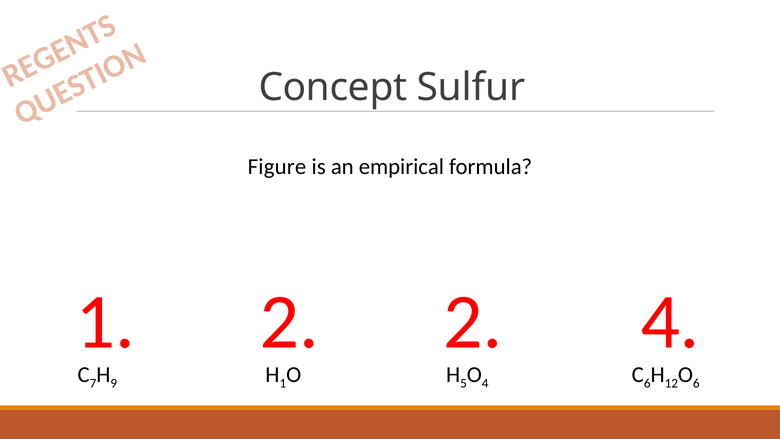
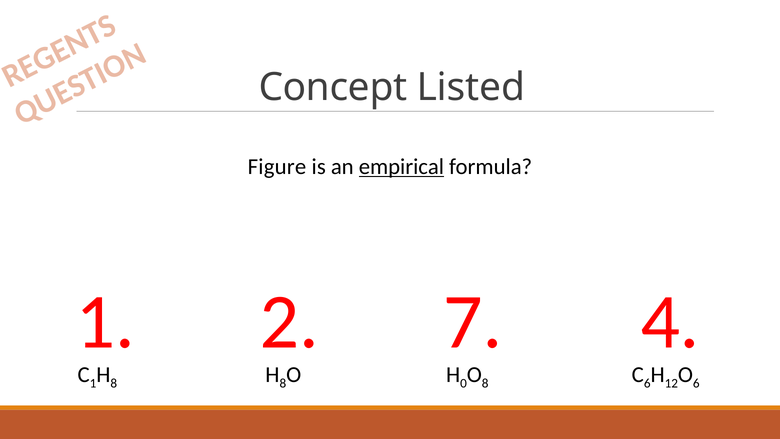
Sulfur: Sulfur -> Listed (471, 87)
empirical underline: none -> present (401, 167)
1 2: 2 -> 7 (473, 322)
7: 7 -> 1 (93, 383)
9: 9 -> 8 (114, 383)
1: 1 -> 8 (283, 383)
5: 5 -> 0 (464, 383)
4: 4 -> 8 (485, 383)
